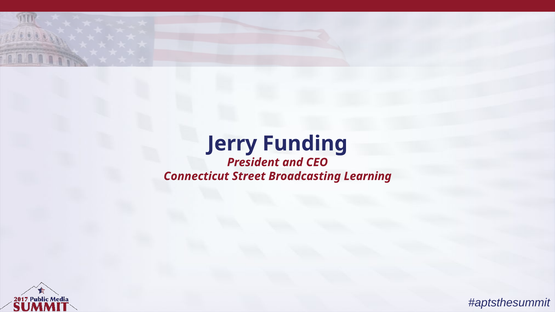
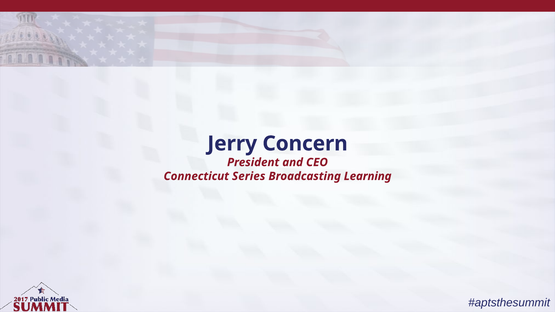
Funding: Funding -> Concern (305, 144)
Street: Street -> Series (249, 176)
